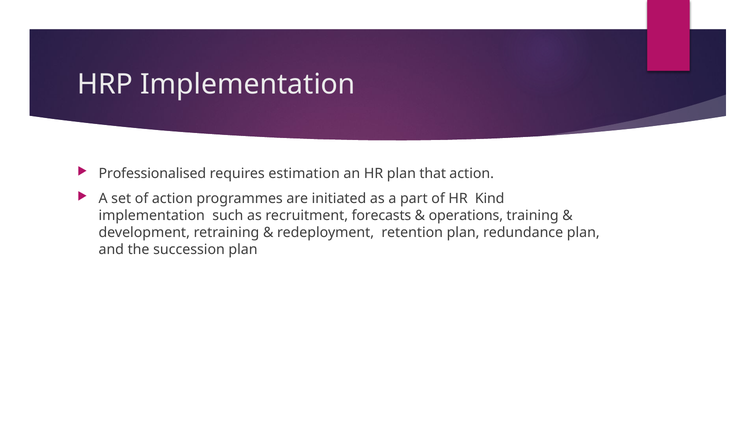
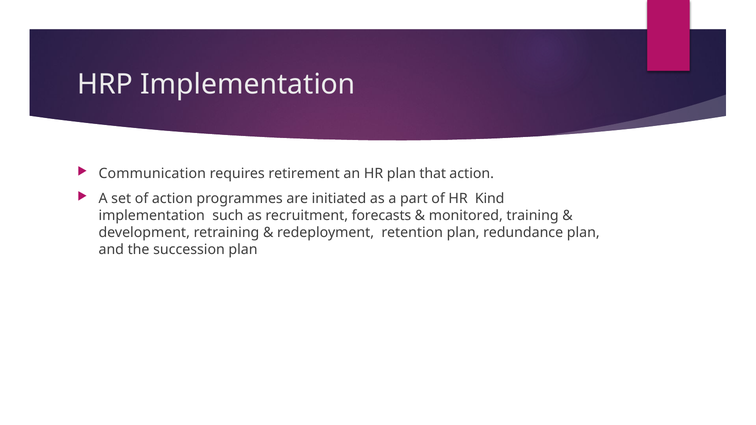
Professionalised: Professionalised -> Communication (152, 174)
estimation: estimation -> retirement (304, 174)
operations: operations -> monitored (466, 216)
